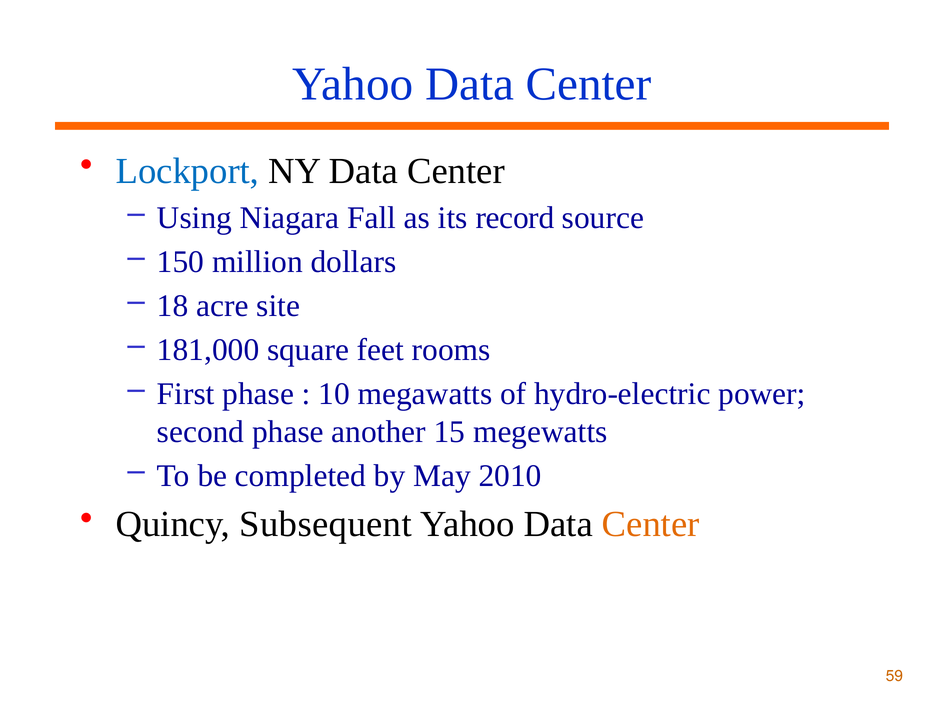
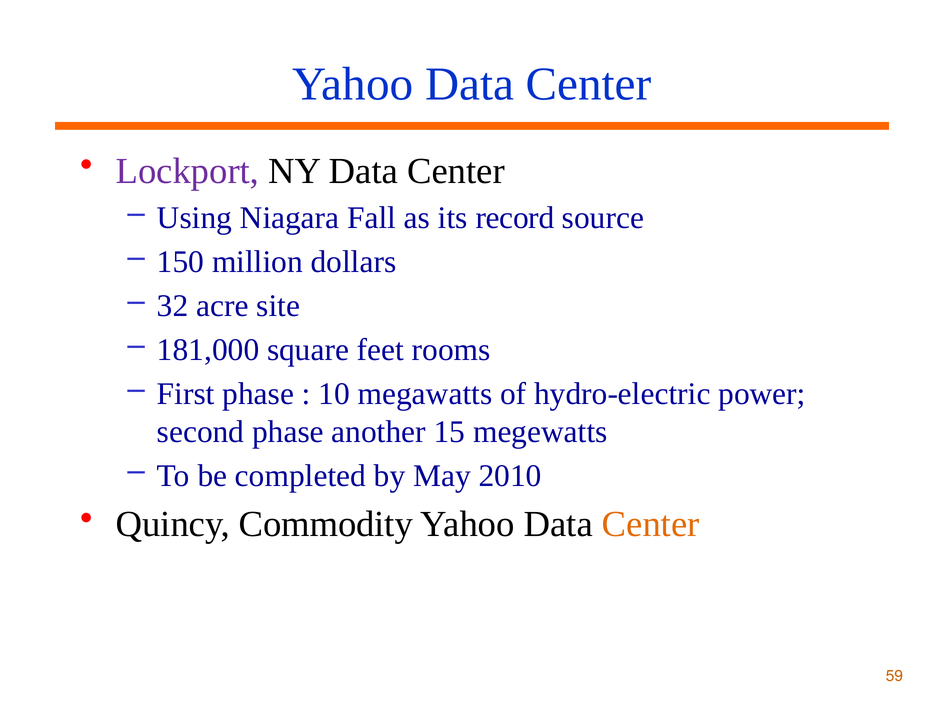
Lockport colour: blue -> purple (187, 171)
18: 18 -> 32 (173, 306)
Subsequent: Subsequent -> Commodity (326, 524)
